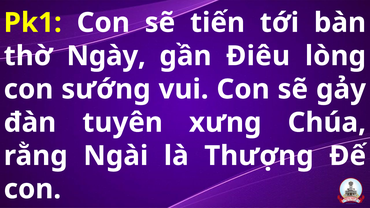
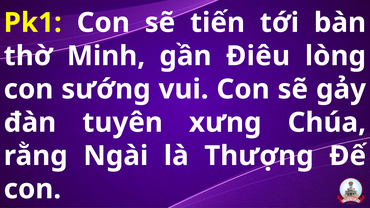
Ngày: Ngày -> Minh (106, 56)
